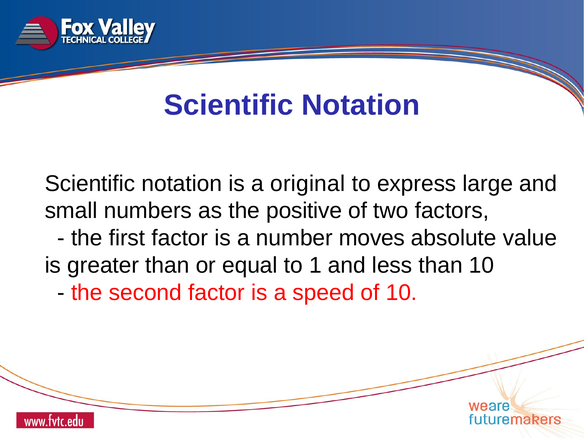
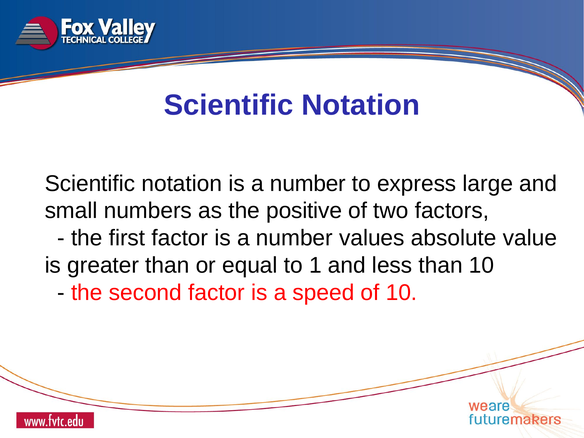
notation is a original: original -> number (308, 184)
moves: moves -> values (372, 238)
